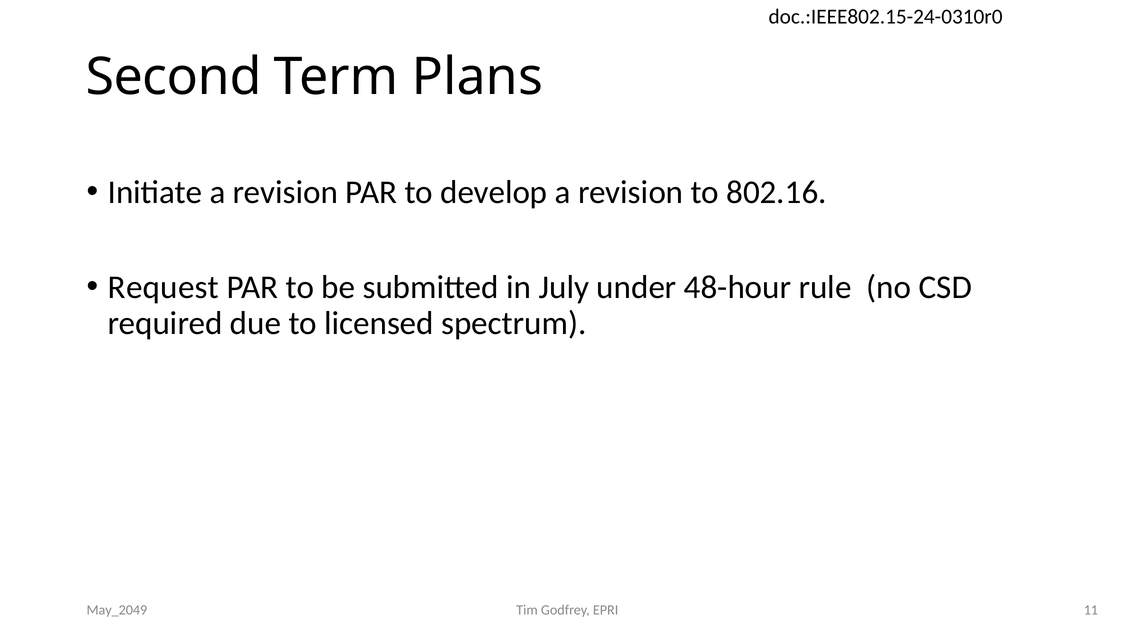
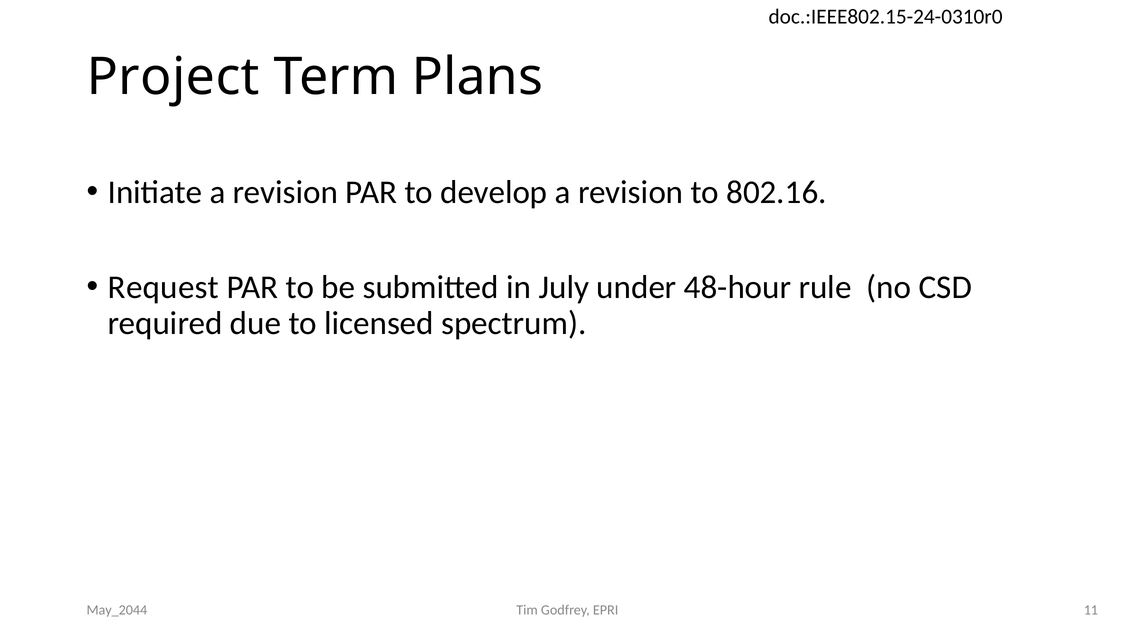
Second: Second -> Project (173, 77)
May_2049: May_2049 -> May_2044 (117, 610)
